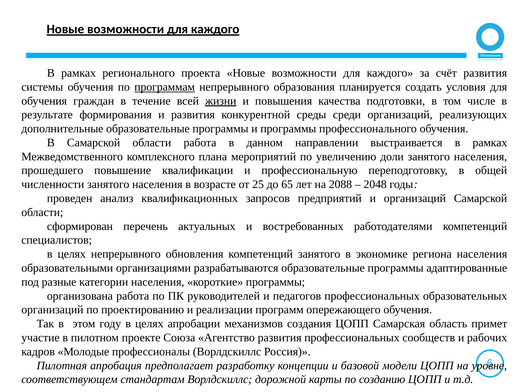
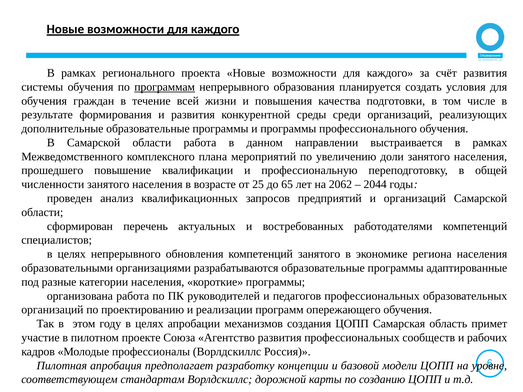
жизни underline: present -> none (221, 101)
2088: 2088 -> 2062 (340, 185)
2048: 2048 -> 2044 (375, 185)
